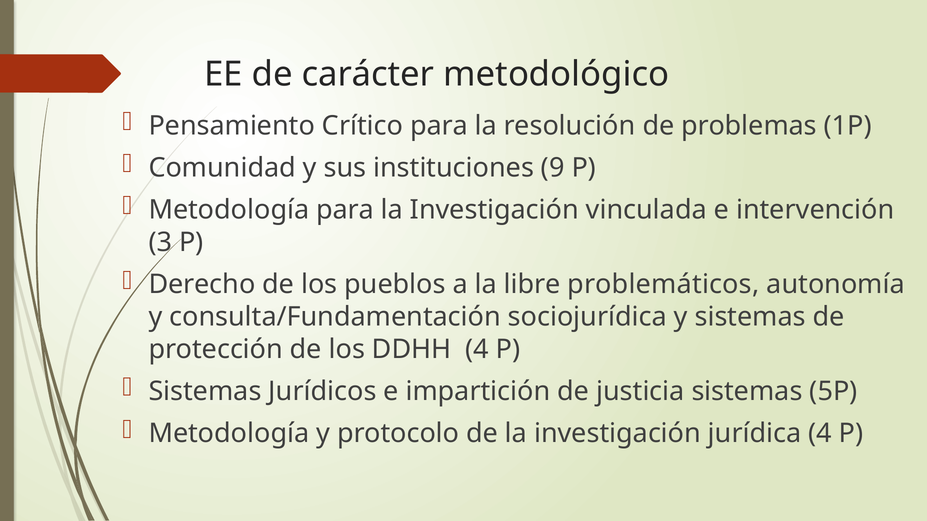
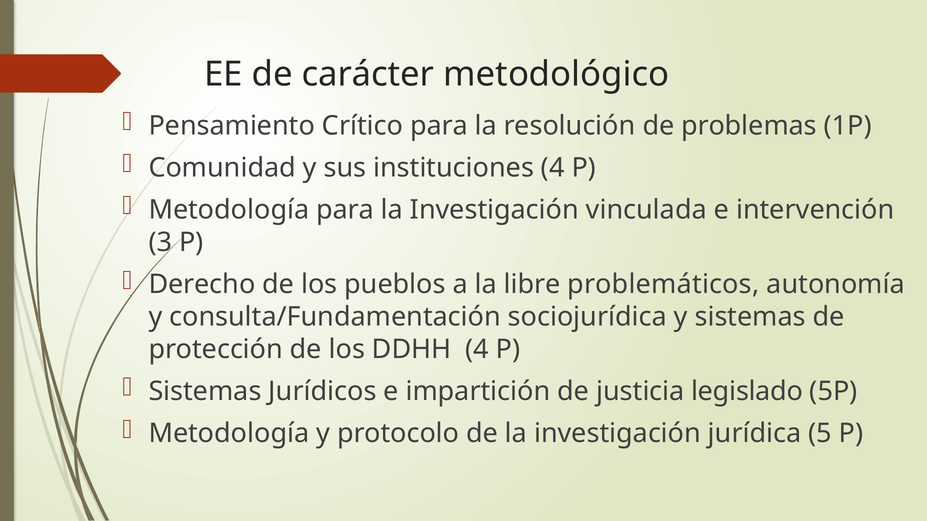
instituciones 9: 9 -> 4 (553, 168)
justicia sistemas: sistemas -> legislado (747, 392)
jurídica 4: 4 -> 5 (820, 434)
